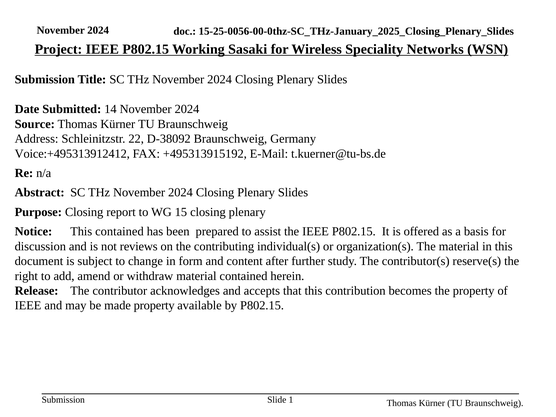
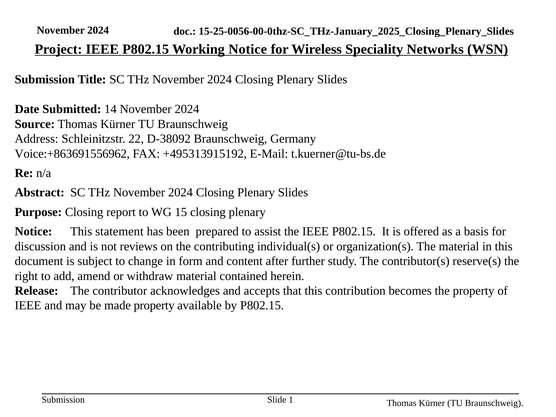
Working Sasaki: Sasaki -> Notice (248, 49)
Voice:+495313912412: Voice:+495313912412 -> Voice:+863691556962 (72, 154)
This contained: contained -> statement (119, 231)
